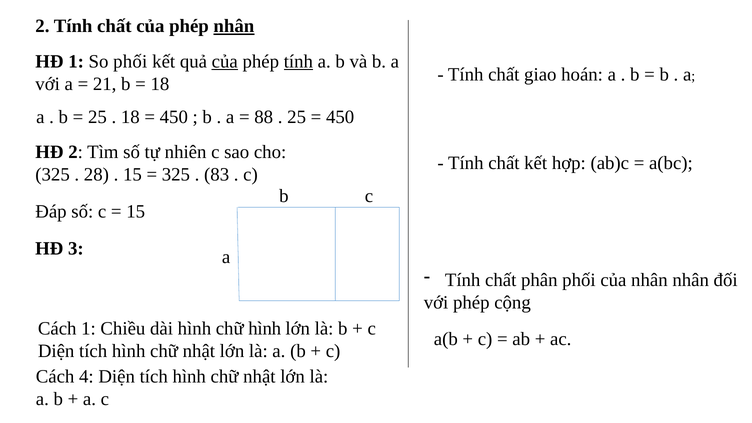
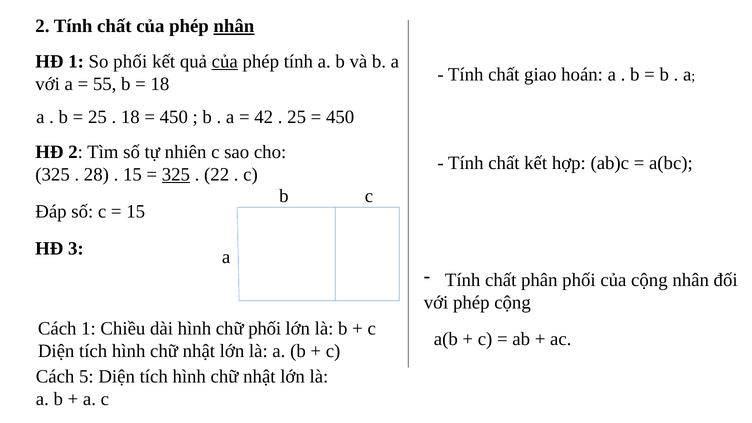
tính underline: present -> none (298, 61)
21: 21 -> 55 (105, 84)
88: 88 -> 42 (264, 117)
325 underline: none -> present (176, 175)
83: 83 -> 22 (217, 175)
của nhân: nhân -> cộng (649, 280)
chữ hình: hình -> phối (265, 329)
4: 4 -> 5 (86, 377)
